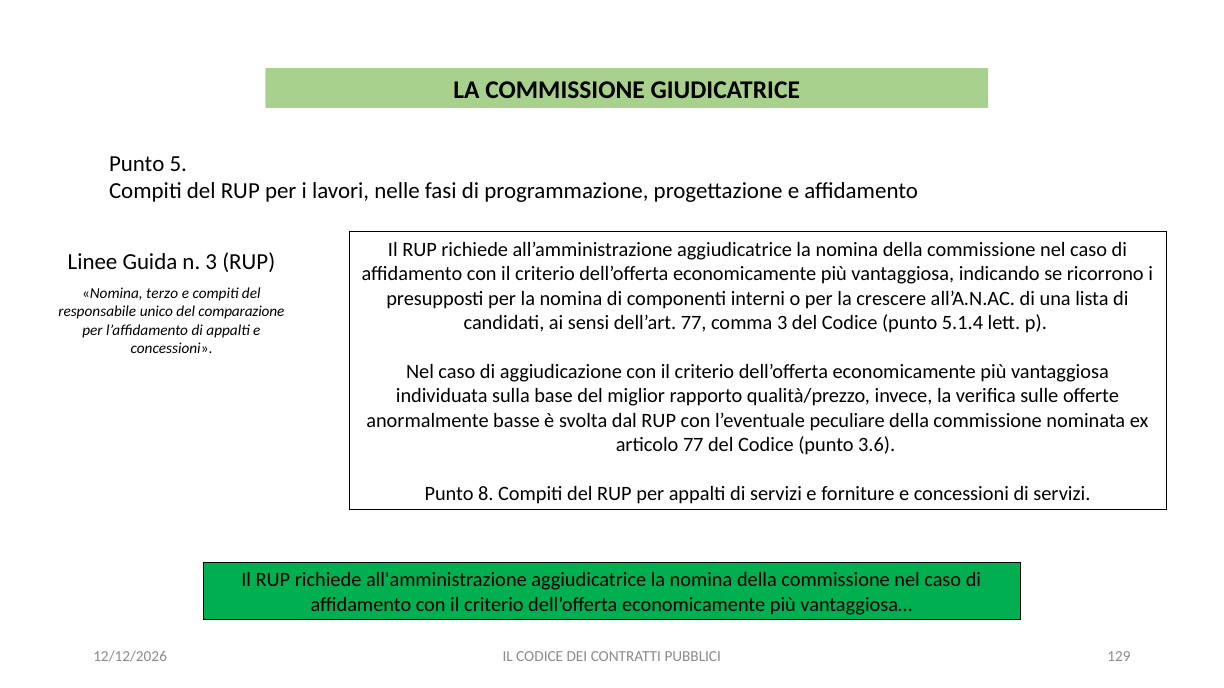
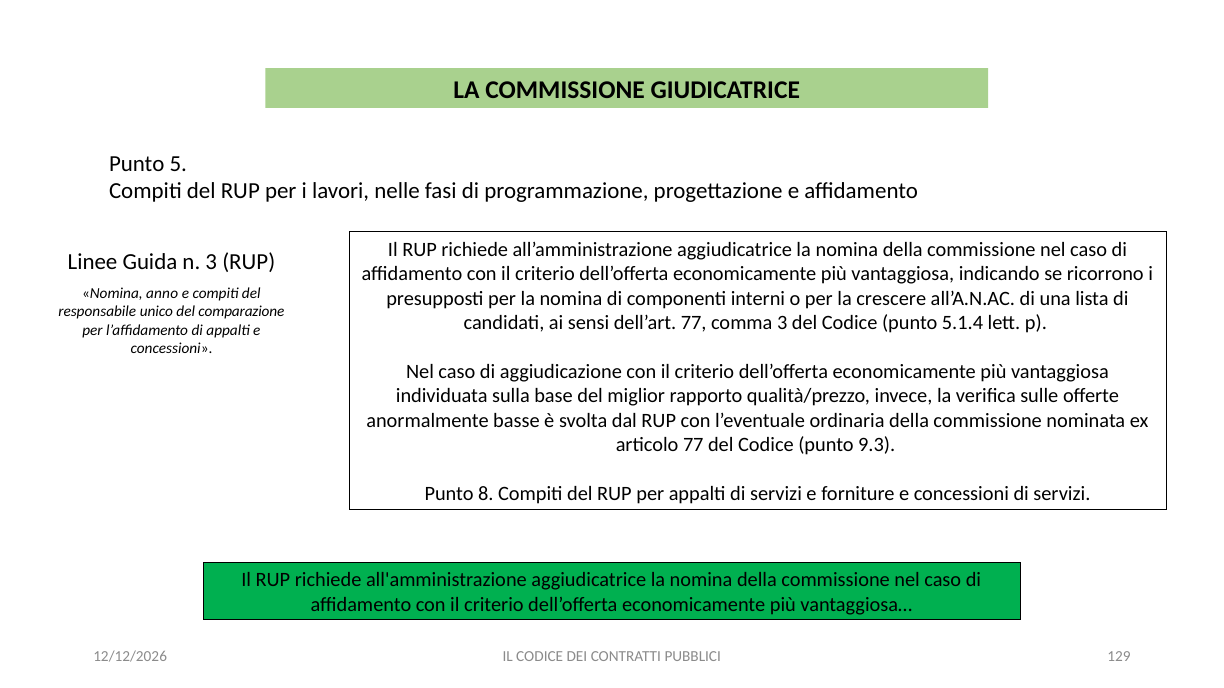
terzo: terzo -> anno (162, 294)
peculiare: peculiare -> ordinaria (847, 421)
3.6: 3.6 -> 9.3 (877, 445)
